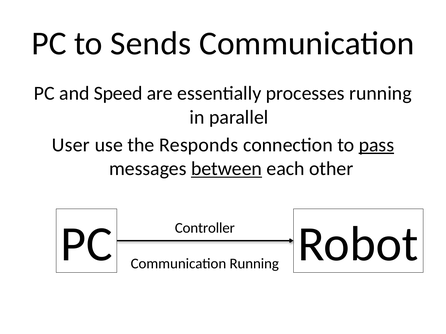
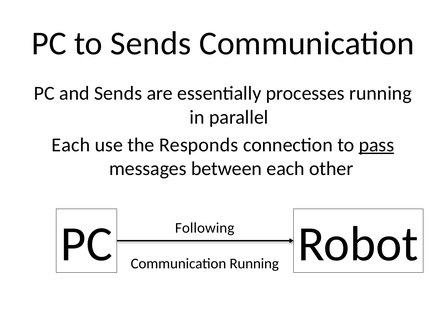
and Speed: Speed -> Sends (118, 94)
User: User -> Each (71, 145)
between underline: present -> none (227, 169)
Controller: Controller -> Following (205, 228)
